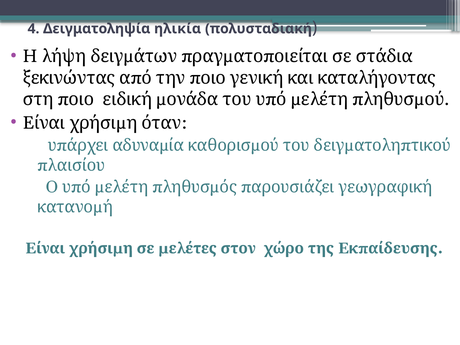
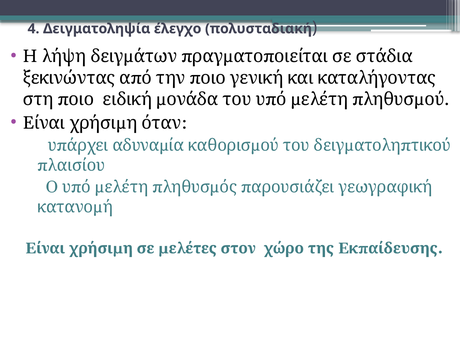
ηλικία: ηλικία -> έλεγχο (178, 29)
